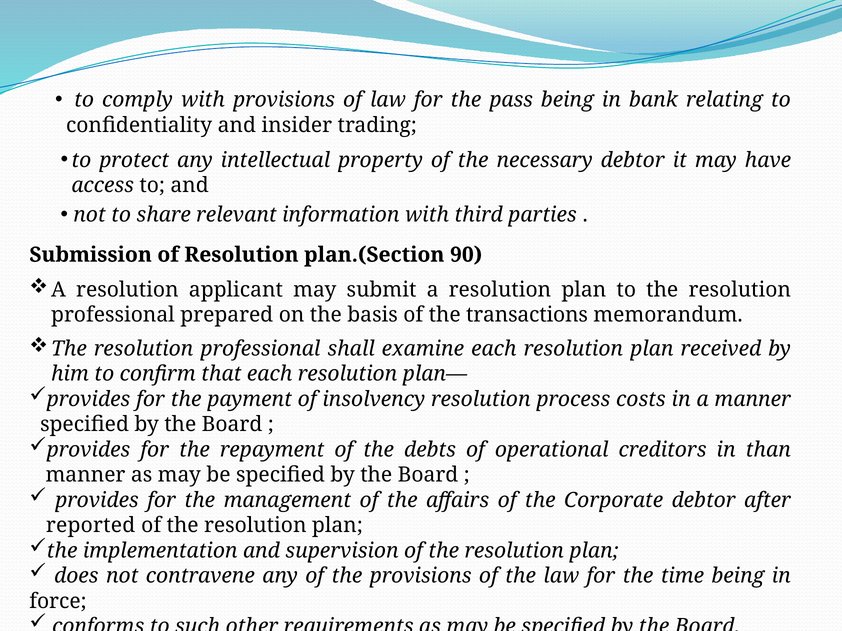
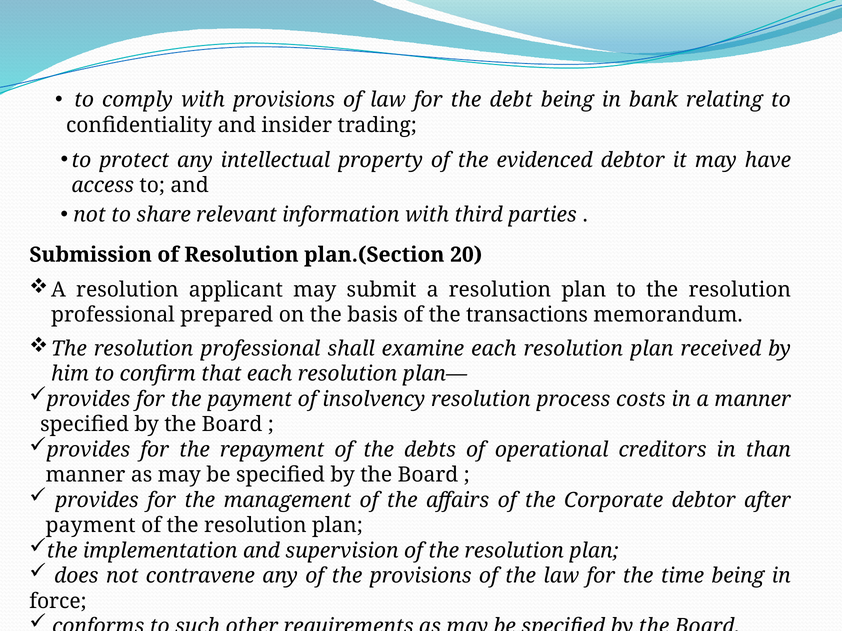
pass: pass -> debt (511, 100)
necessary: necessary -> evidenced (545, 160)
90: 90 -> 20 (466, 255)
reported: reported -> payment (91, 526)
